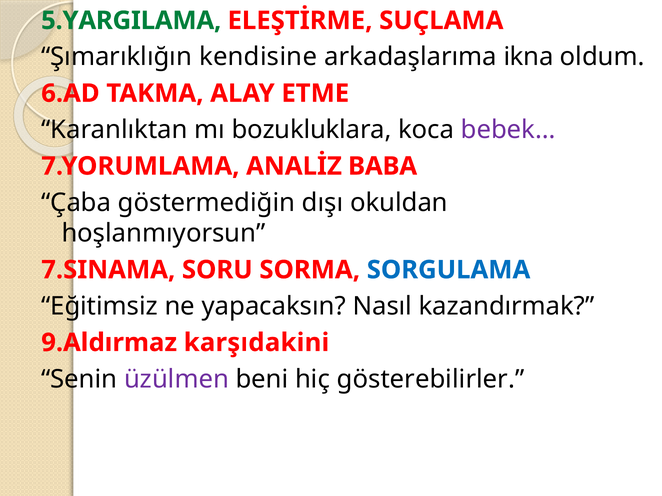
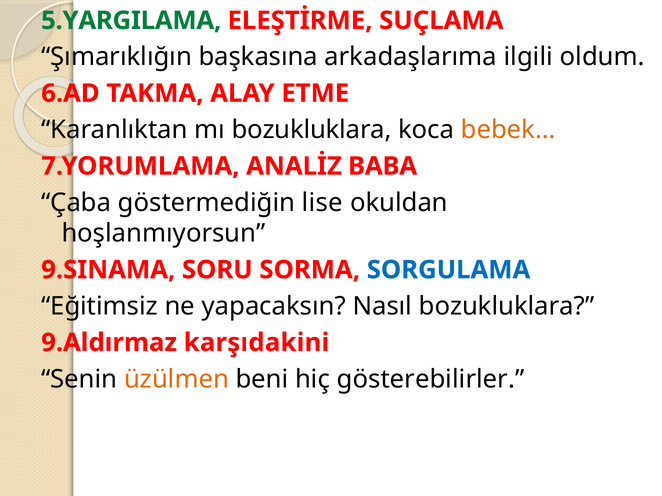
kendisine: kendisine -> başkasına (258, 57)
ikna: ikna -> ilgili (528, 57)
bebek… colour: purple -> orange (508, 130)
dışı: dışı -> lise (322, 203)
7.SINAMA: 7.SINAMA -> 9.SINAMA (108, 270)
Nasıl kazandırmak: kazandırmak -> bozukluklara (506, 307)
üzülmen colour: purple -> orange (177, 379)
